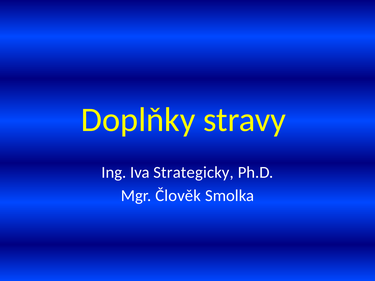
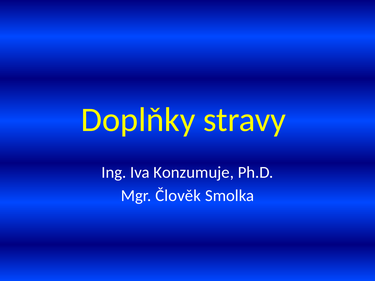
Strategicky: Strategicky -> Konzumuje (194, 172)
